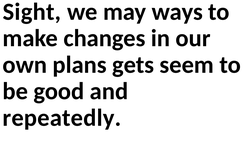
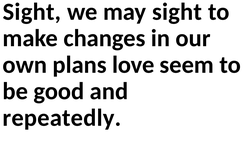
may ways: ways -> sight (177, 12)
gets: gets -> love (133, 65)
